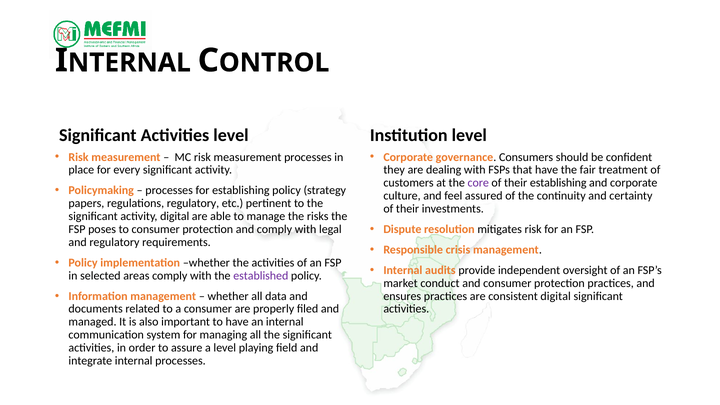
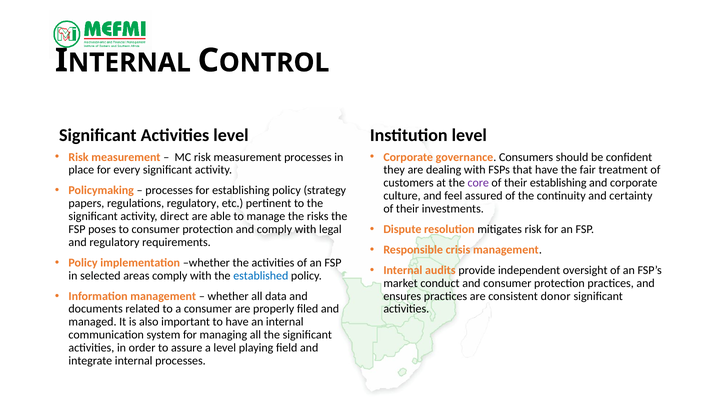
activity digital: digital -> direct (175, 216)
established colour: purple -> blue (261, 276)
consistent digital: digital -> donor (556, 296)
